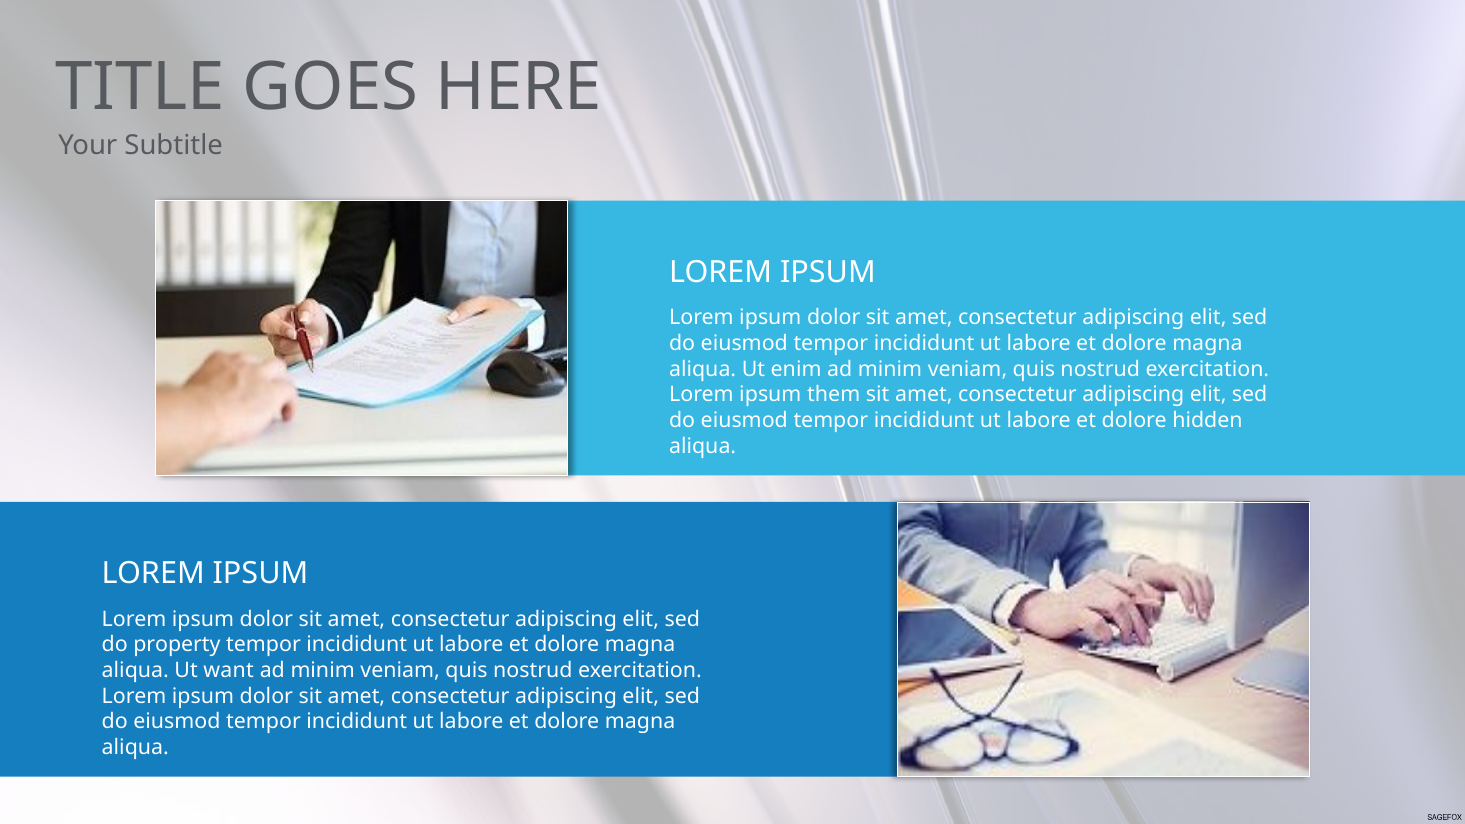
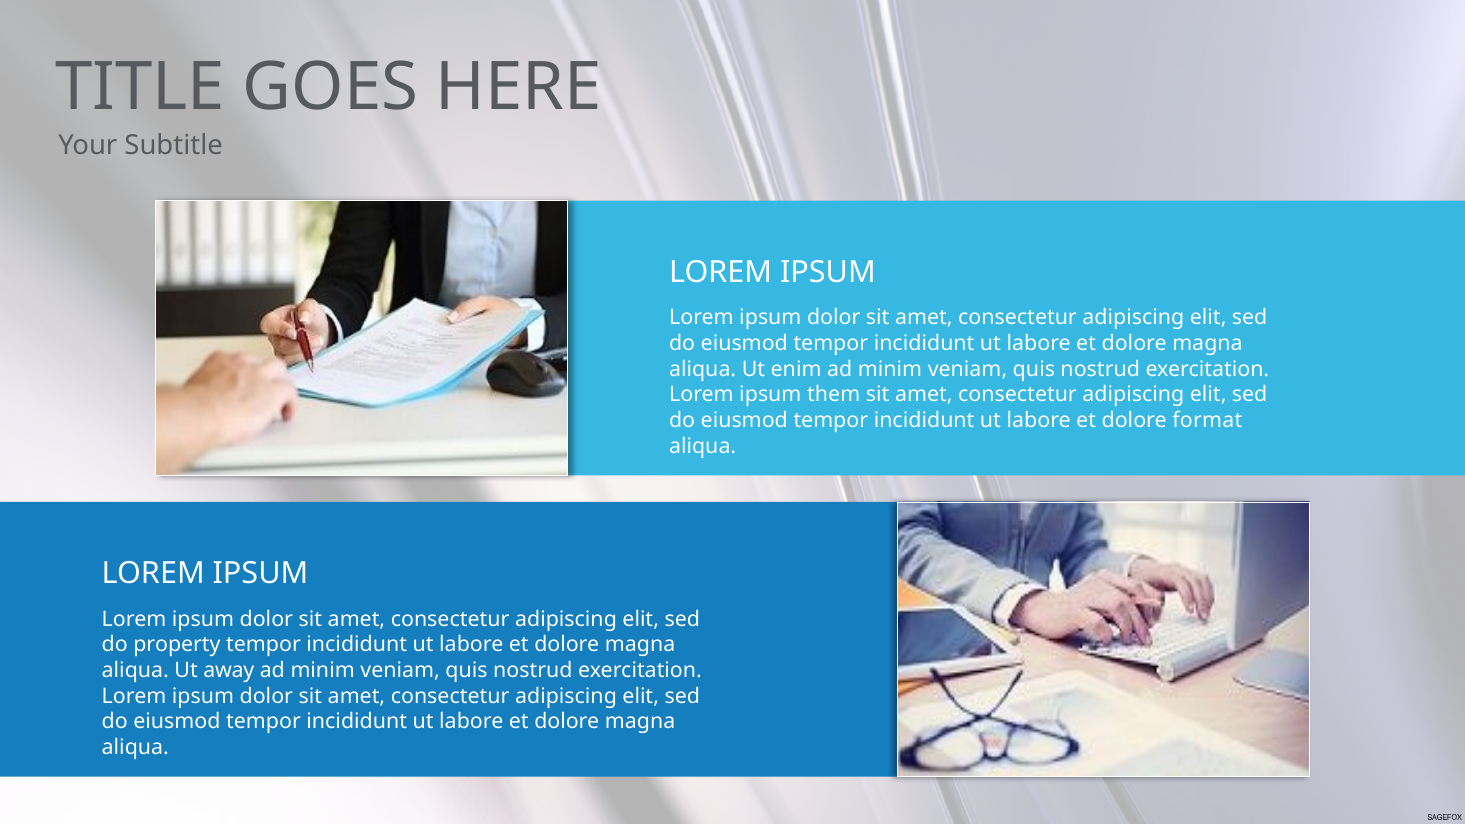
hidden: hidden -> format (1207, 420)
want: want -> away (229, 670)
